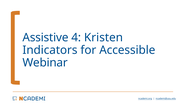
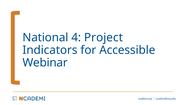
Assistive: Assistive -> National (45, 37)
Kristen: Kristen -> Project (104, 37)
